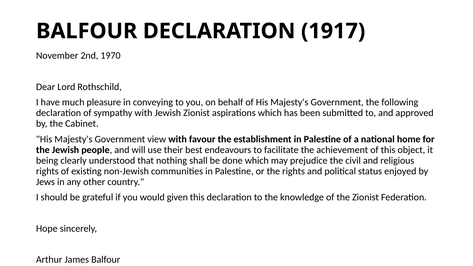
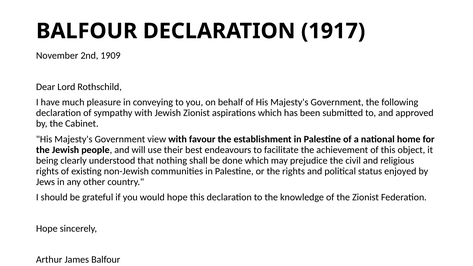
1970: 1970 -> 1909 (111, 56)
would given: given -> hope (177, 197)
